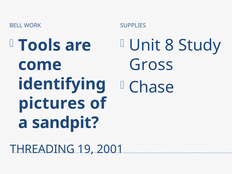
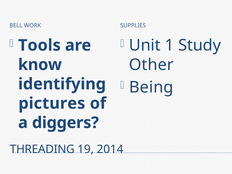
8: 8 -> 1 (169, 45)
Gross: Gross -> Other (151, 65)
come: come -> know (40, 65)
Chase: Chase -> Being (151, 87)
sandpit: sandpit -> diggers (65, 123)
2001: 2001 -> 2014 (110, 149)
